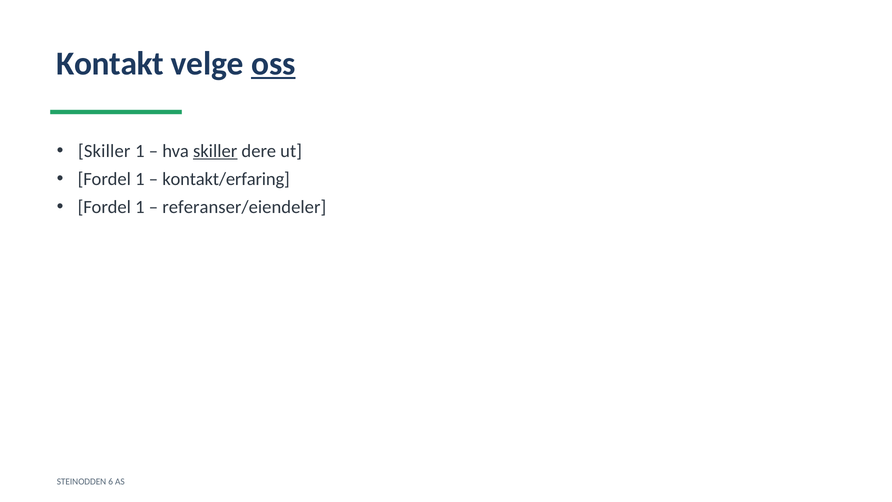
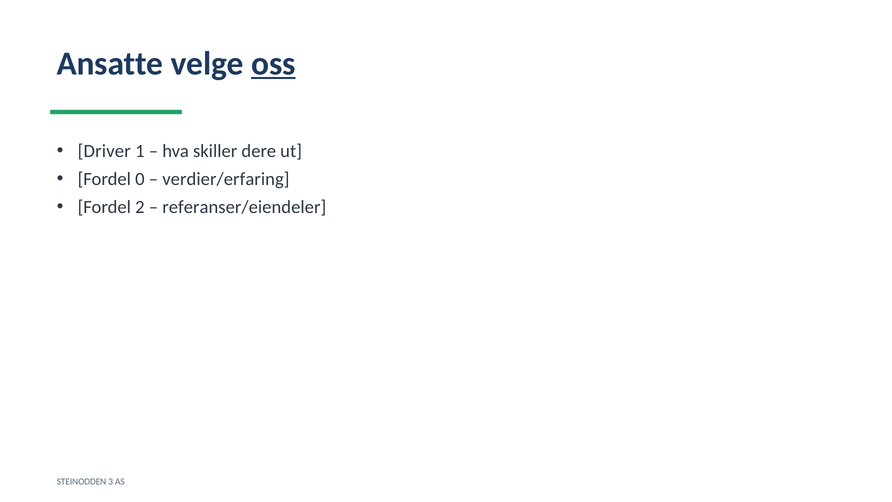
Kontakt: Kontakt -> Ansatte (110, 64)
Skiller: Skiller -> Driver (104, 151)
skiller underline: present -> none (215, 151)
1: 1 -> 0 (140, 179)
kontakt/erfaring: kontakt/erfaring -> verdier/erfaring (226, 179)
1: 1 -> 2 (140, 207)
6: 6 -> 3 (111, 481)
